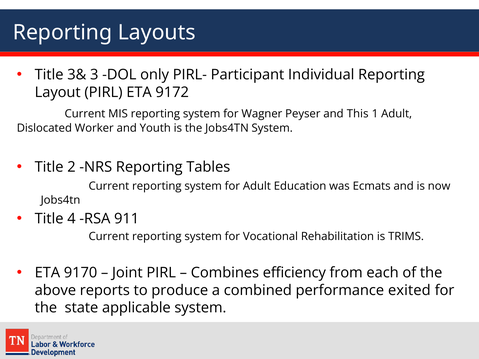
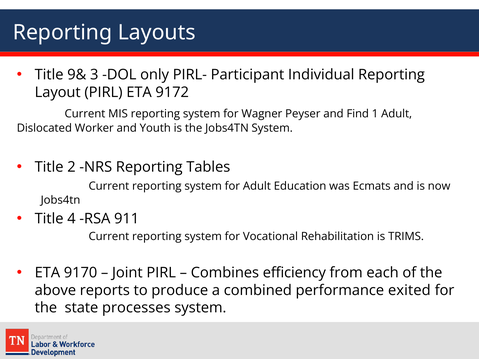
3&: 3& -> 9& (77, 75)
This: This -> Find (358, 114)
applicable: applicable -> processes (136, 308)
